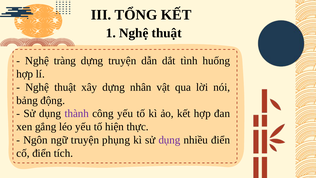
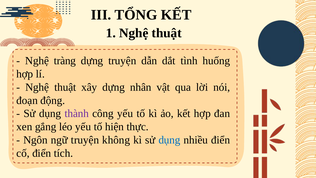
bảng: bảng -> đoạn (27, 100)
phụng: phụng -> không (116, 140)
dụng colour: purple -> blue (169, 140)
